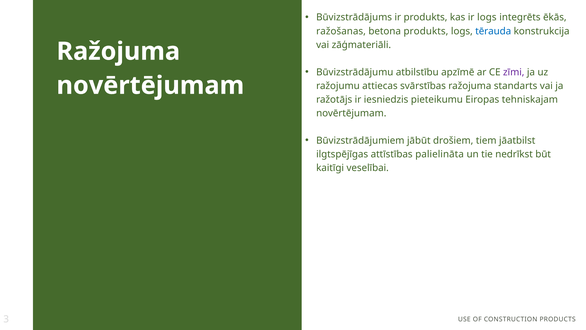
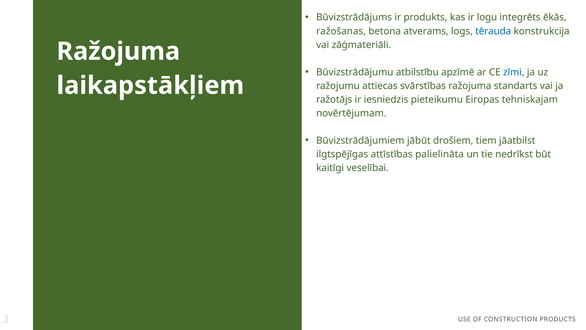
ir logs: logs -> logu (487, 17)
betona produkts: produkts -> atverams (426, 31)
zīmi colour: purple -> blue (514, 72)
novērtējumam: novērtējumam -> laikapstākļiem (150, 85)
